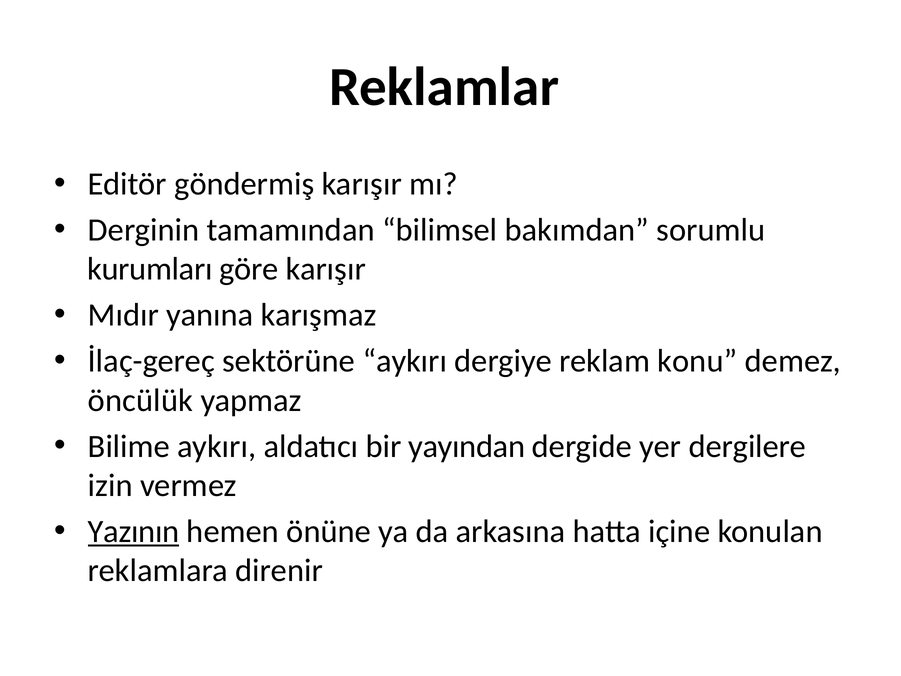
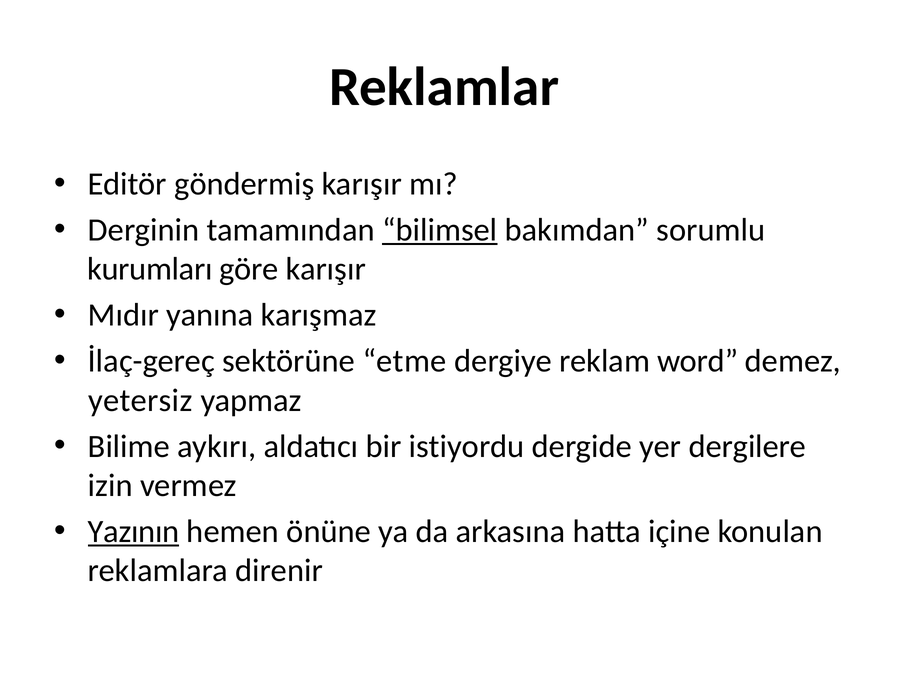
bilimsel underline: none -> present (440, 230)
sektörüne aykırı: aykırı -> etme (405, 361)
konu: konu -> word (698, 361)
öncülük: öncülük -> yetersiz (140, 400)
yayından: yayından -> istiyordu (467, 446)
